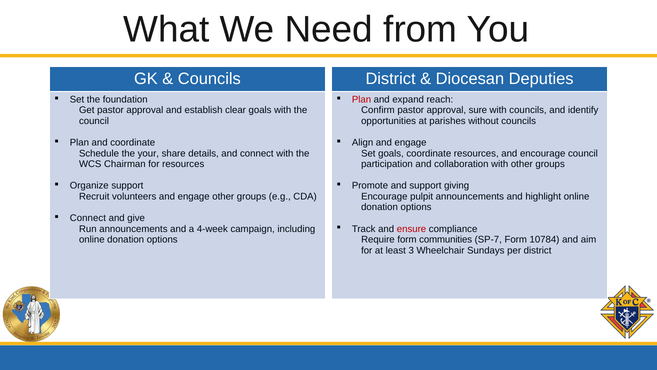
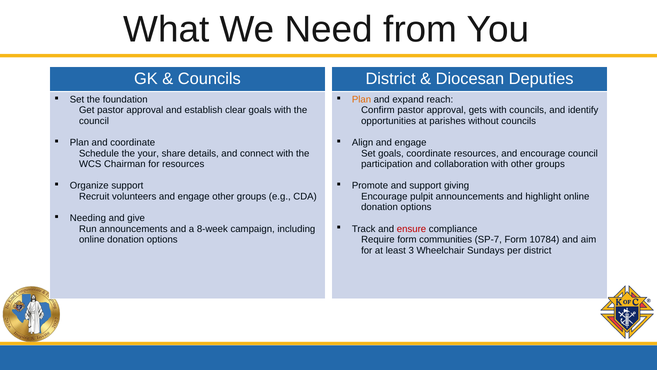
Plan colour: red -> orange (361, 99)
sure: sure -> gets (478, 110)
Connect: Connect -> Needing (88, 218)
4-week: 4-week -> 8-week (212, 229)
